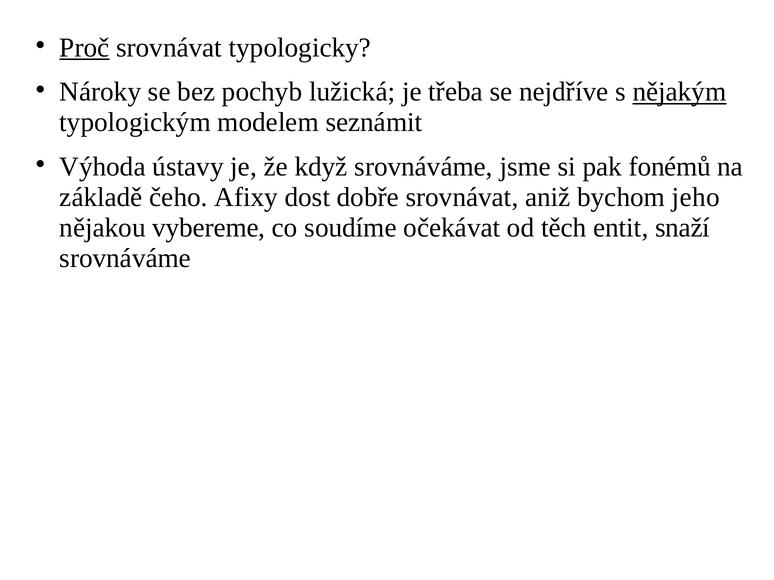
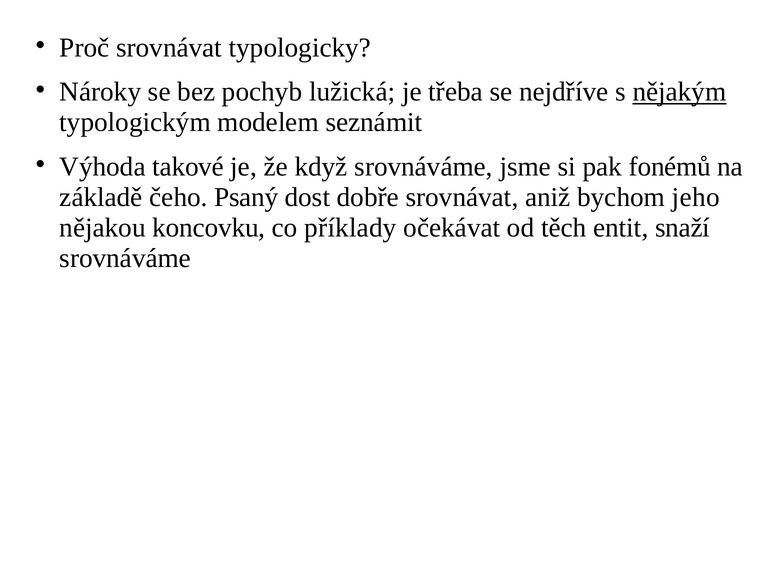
Proč underline: present -> none (84, 48)
ústavy: ústavy -> takové (188, 167)
Afixy: Afixy -> Psaný (246, 197)
vybereme: vybereme -> koncovku (209, 228)
soudíme: soudíme -> příklady (350, 228)
